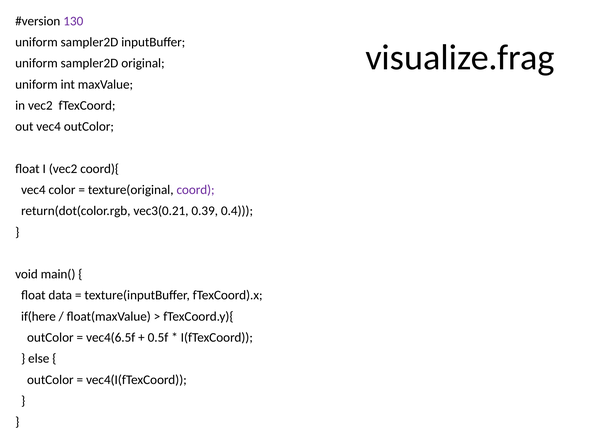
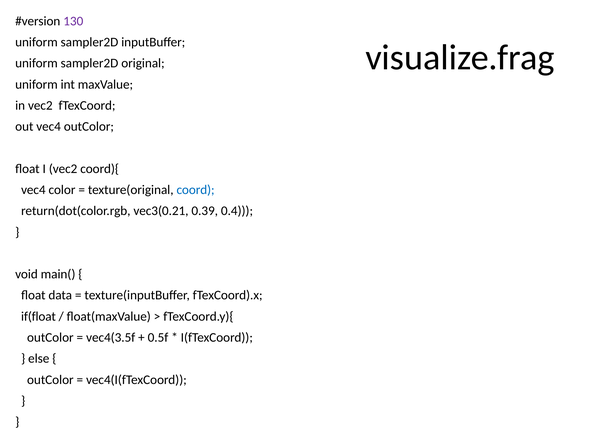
coord colour: purple -> blue (196, 190)
if(here: if(here -> if(float (38, 316)
vec4(6.5f: vec4(6.5f -> vec4(3.5f (111, 337)
